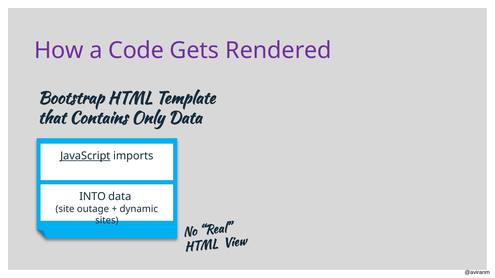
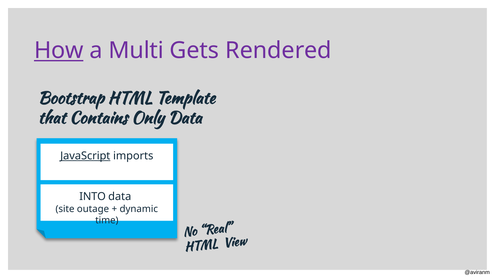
How underline: none -> present (59, 51)
Code: Code -> Multi (136, 51)
sites: sites -> time (107, 221)
